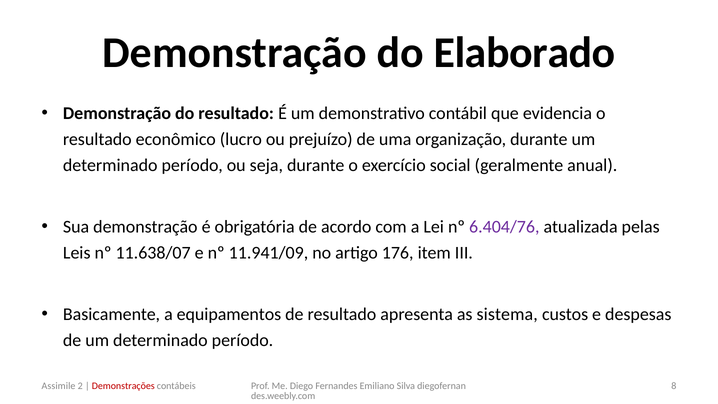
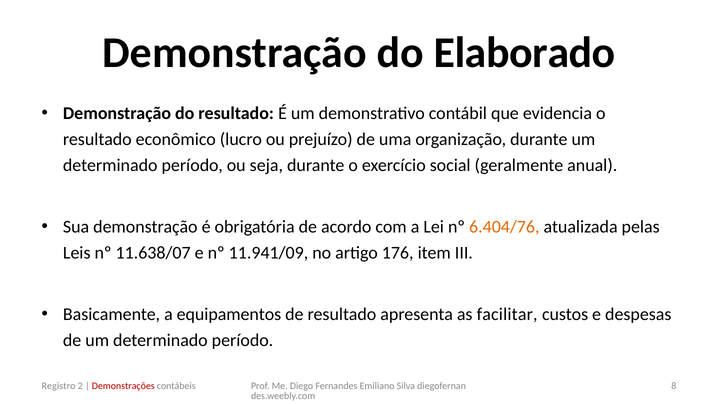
6.404/76 colour: purple -> orange (504, 227)
sistema: sistema -> facilitar (507, 314)
Assimile: Assimile -> Registro (59, 386)
